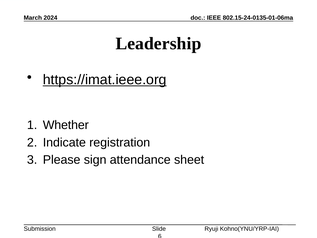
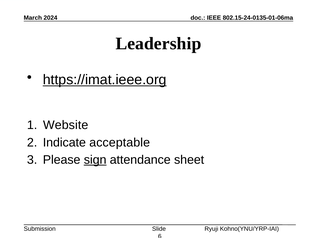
Whether: Whether -> Website (66, 125)
registration: registration -> acceptable (120, 142)
sign underline: none -> present (95, 160)
